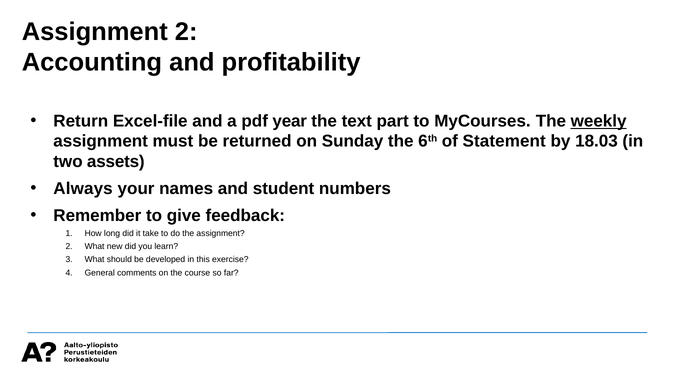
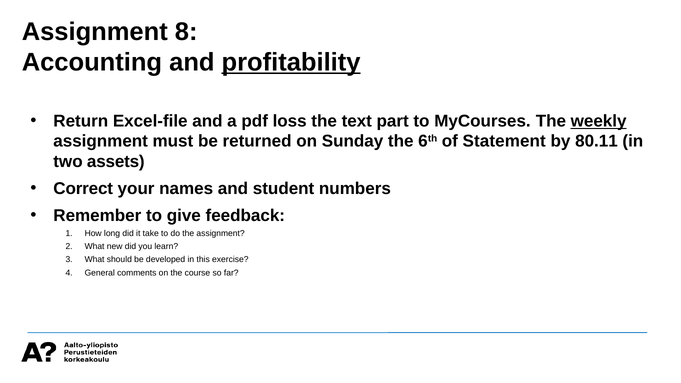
2: 2 -> 8 (186, 32)
profitability underline: none -> present (291, 62)
year: year -> loss (290, 121)
18.03: 18.03 -> 80.11 (596, 141)
Always: Always -> Correct (83, 189)
